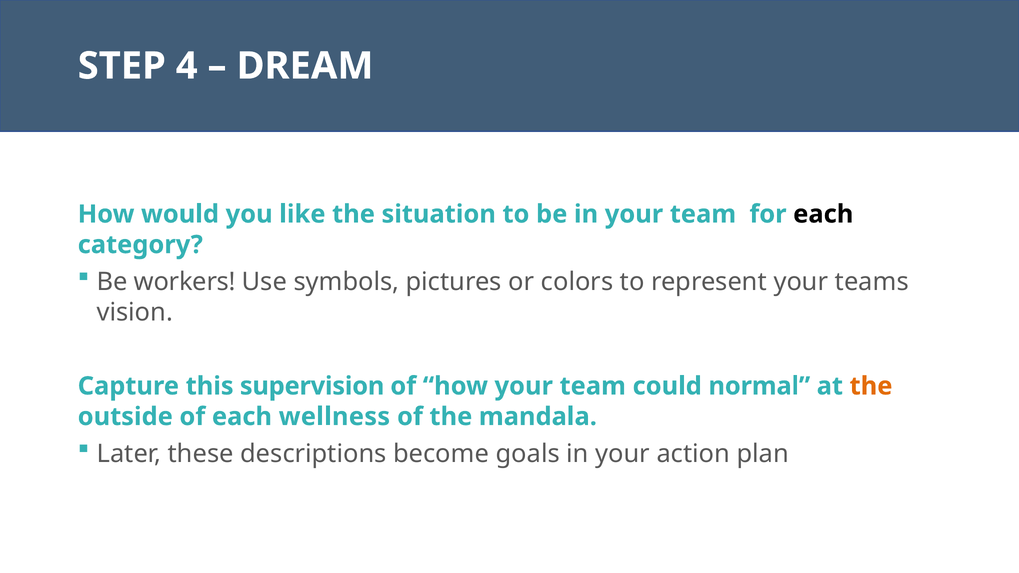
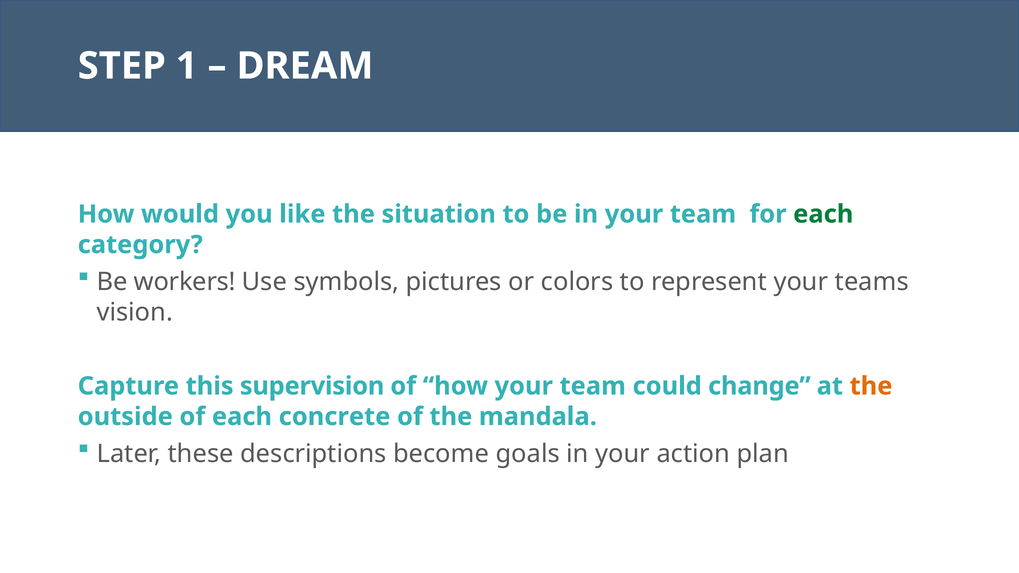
4: 4 -> 1 (187, 66)
each colour: black -> green (823, 214)
normal: normal -> change (759, 386)
wellness: wellness -> concrete (335, 417)
